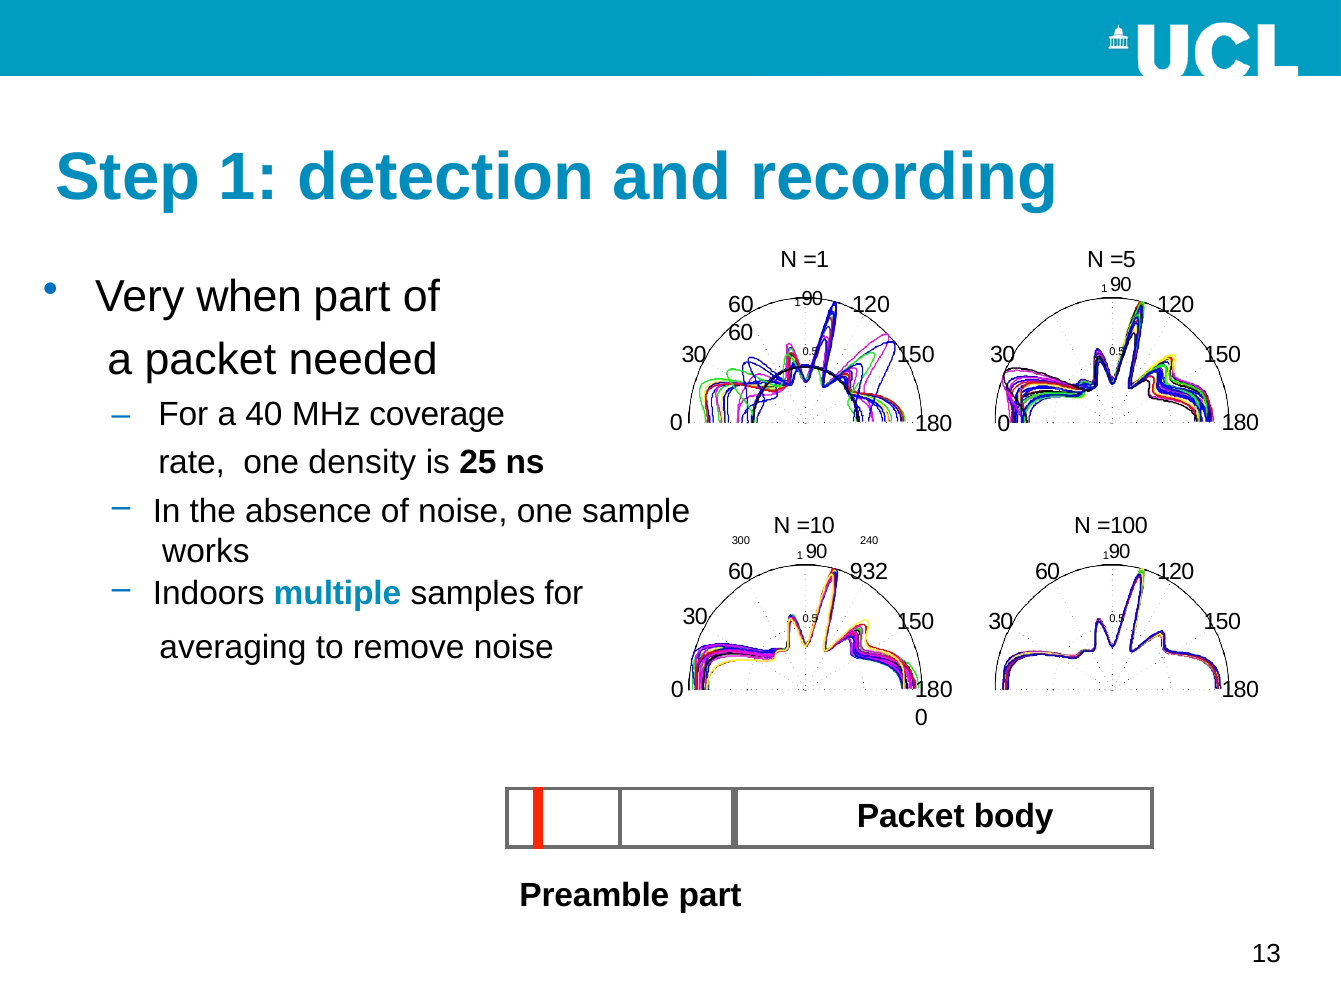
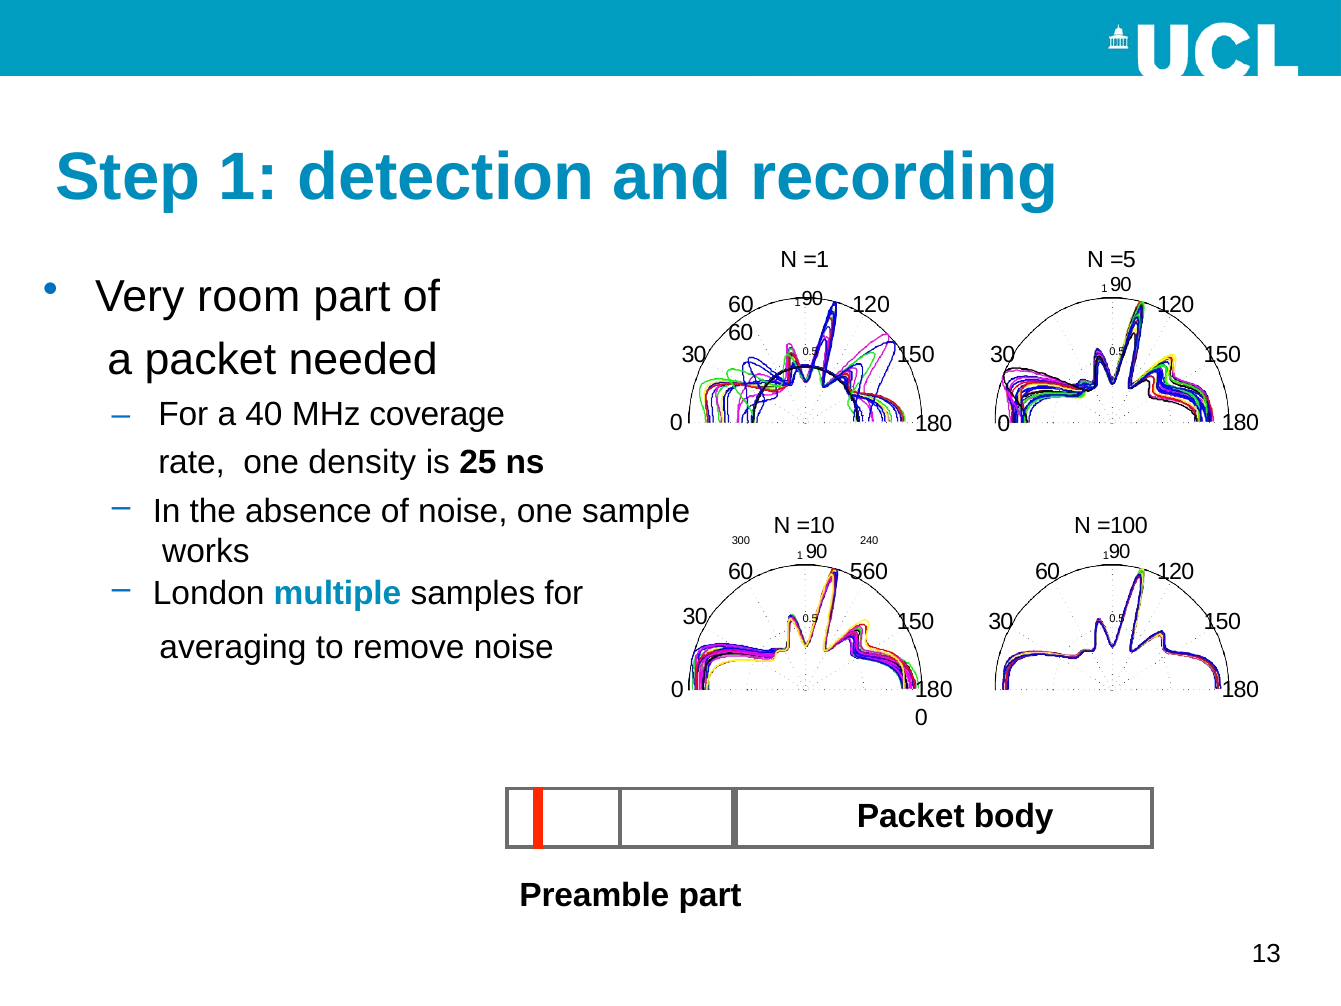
when: when -> room (249, 296)
932: 932 -> 560 (869, 572)
Indoors: Indoors -> London (209, 593)
